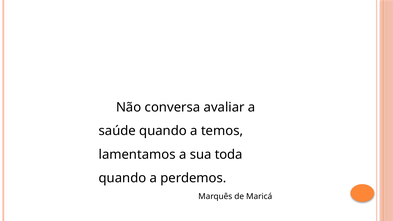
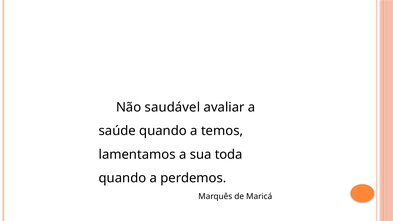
conversa: conversa -> saudável (172, 107)
